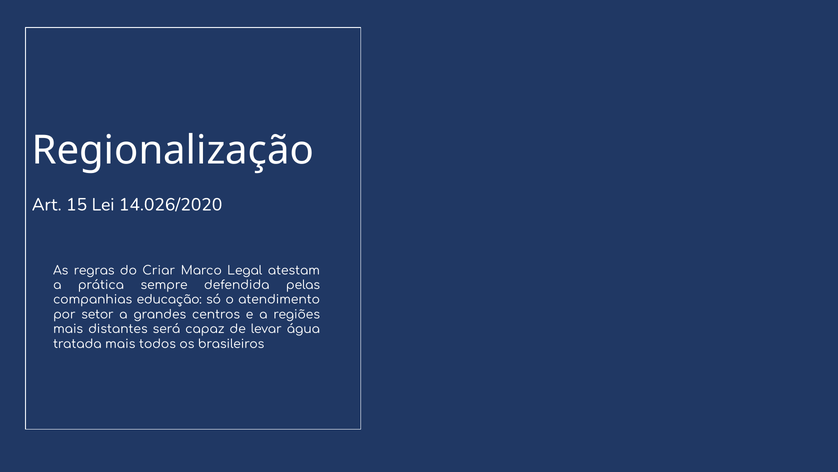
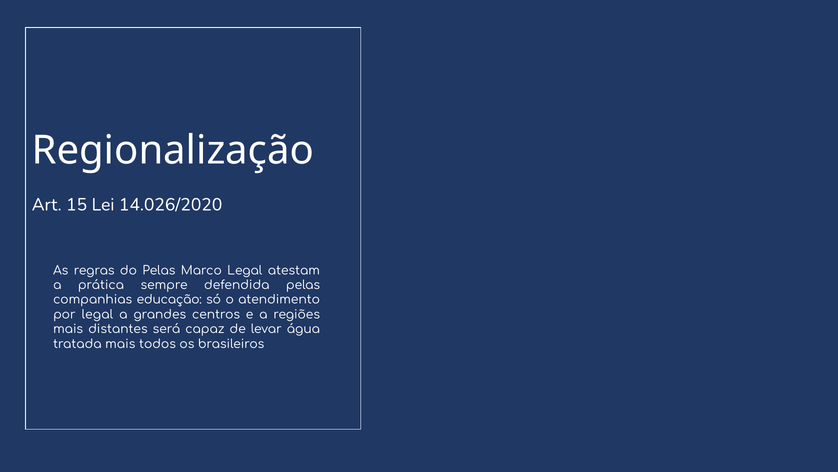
do Criar: Criar -> Pelas (159, 270)
por setor: setor -> legal (97, 314)
